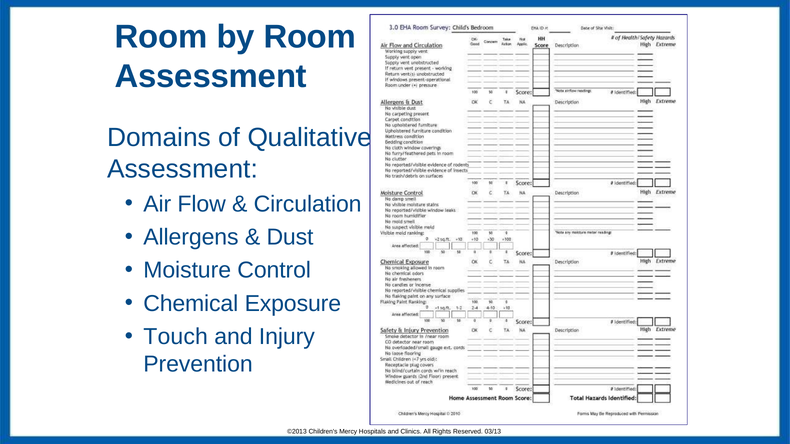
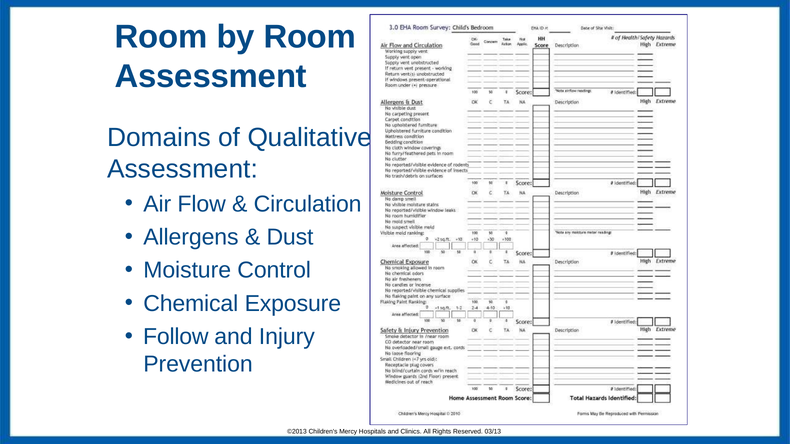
Touch: Touch -> Follow (176, 337)
